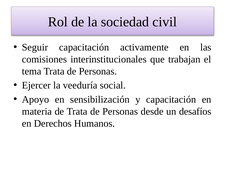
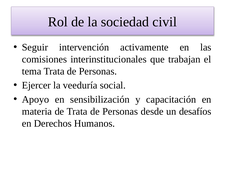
Seguir capacitación: capacitación -> intervención (84, 47)
